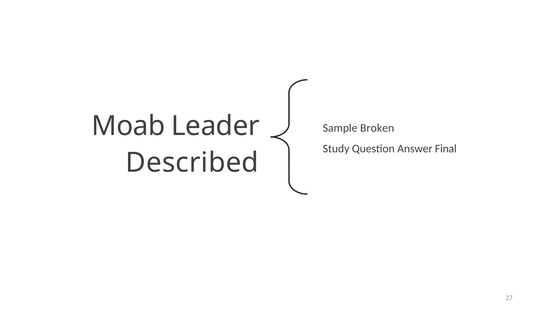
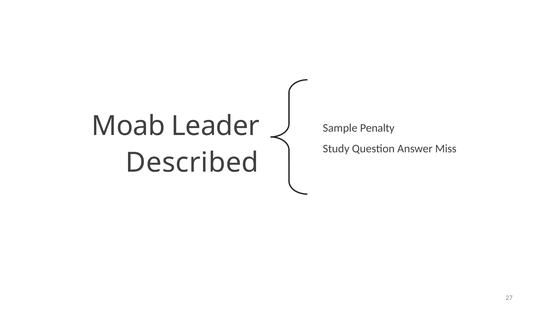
Broken: Broken -> Penalty (377, 128)
Final: Final -> Miss (446, 149)
